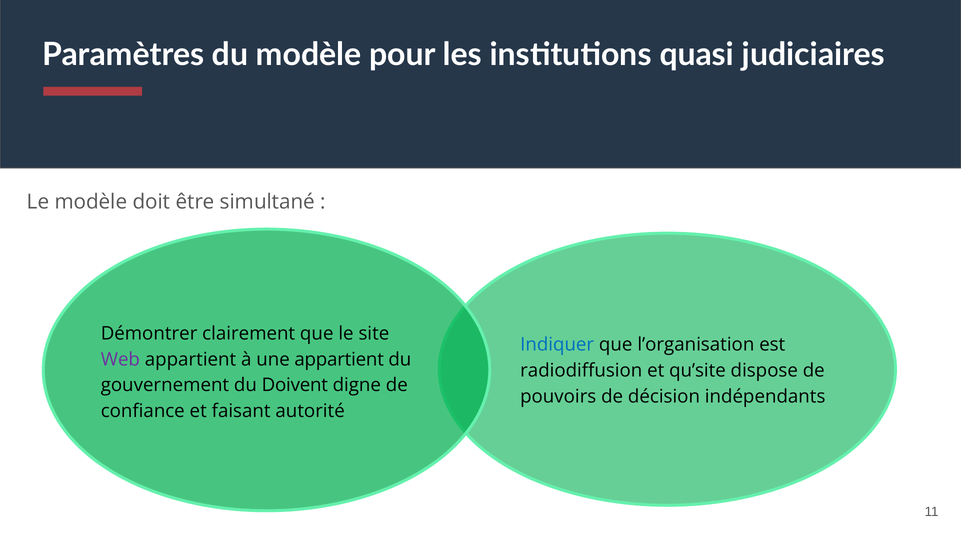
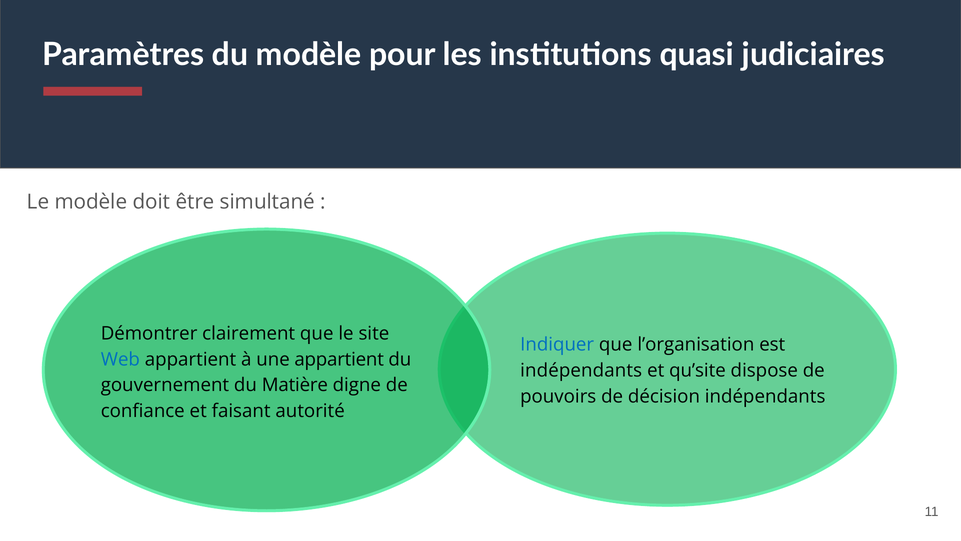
Web colour: purple -> blue (120, 359)
radiodiffusion: radiodiffusion -> indépendants (581, 370)
Doivent: Doivent -> Matière (295, 385)
